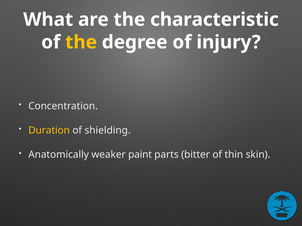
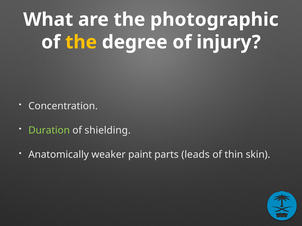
characteristic: characteristic -> photographic (214, 20)
Duration colour: yellow -> light green (49, 131)
bitter: bitter -> leads (195, 155)
